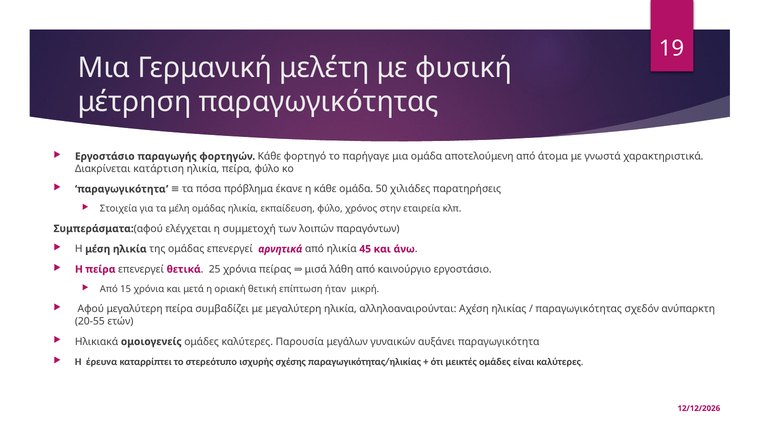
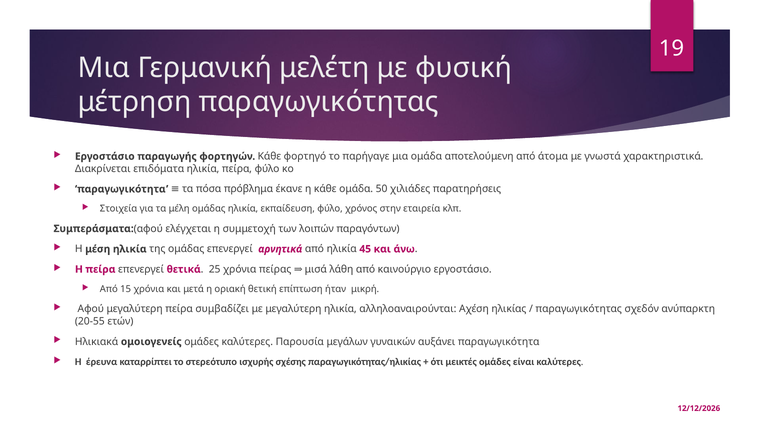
κατάρτιση: κατάρτιση -> επιδόματα (159, 169)
